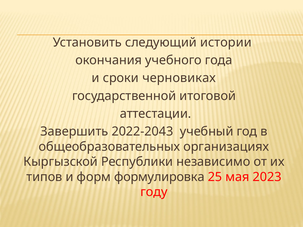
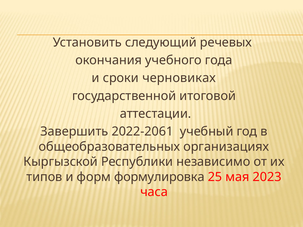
истории: истории -> речевых (226, 42)
2022-2043: 2022-2043 -> 2022-2061 (142, 132)
году: году -> часа (154, 192)
